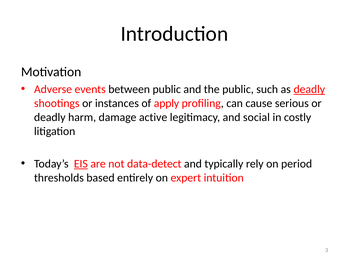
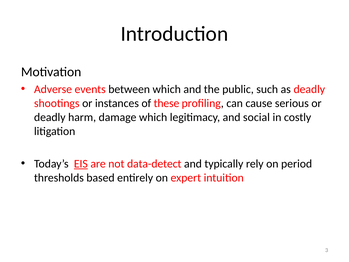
between public: public -> which (167, 89)
deadly underline: present -> none (309, 89)
apply: apply -> these (166, 103)
damage active: active -> which (153, 117)
